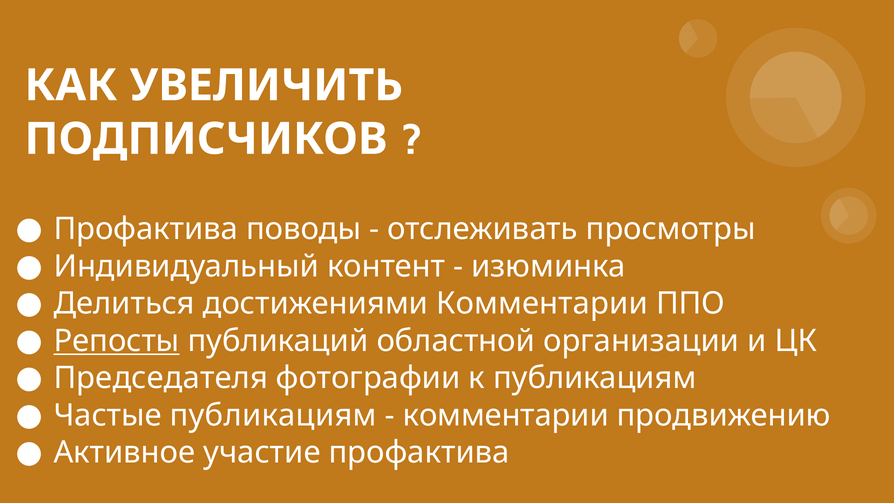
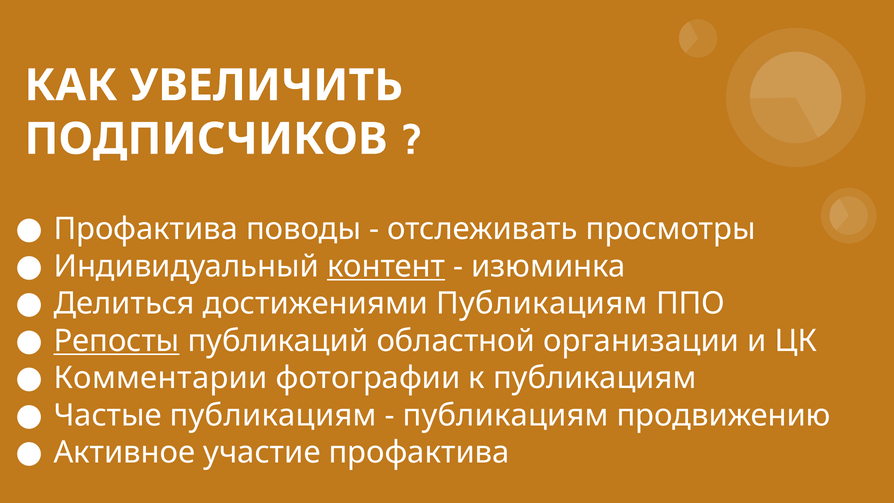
контент underline: none -> present (386, 266)
достижениями Комментарии: Комментарии -> Публикациям (542, 304)
Председателя: Председателя -> Комментарии (161, 378)
комментарии: комментарии -> публикациям (506, 415)
